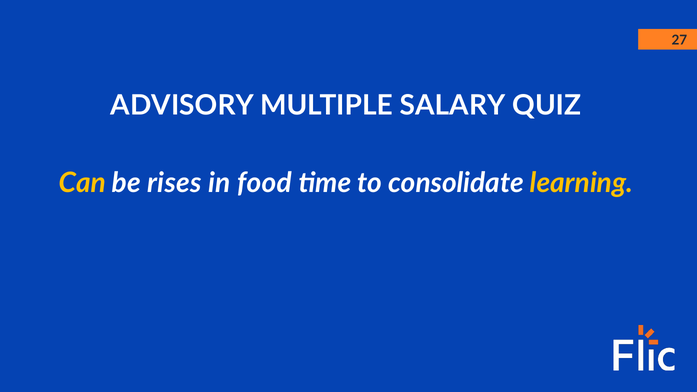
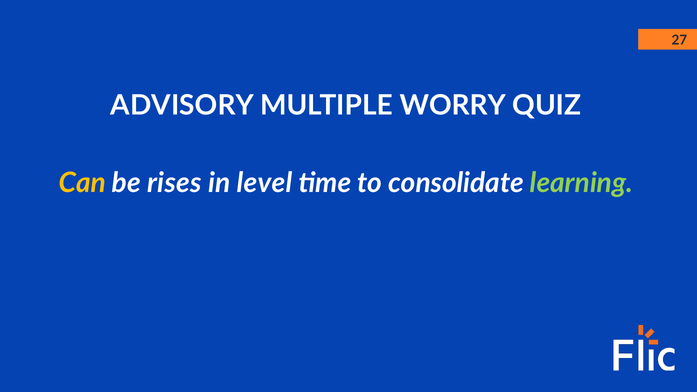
SALARY: SALARY -> WORRY (453, 105)
food: food -> level (264, 183)
learning colour: yellow -> light green (581, 183)
